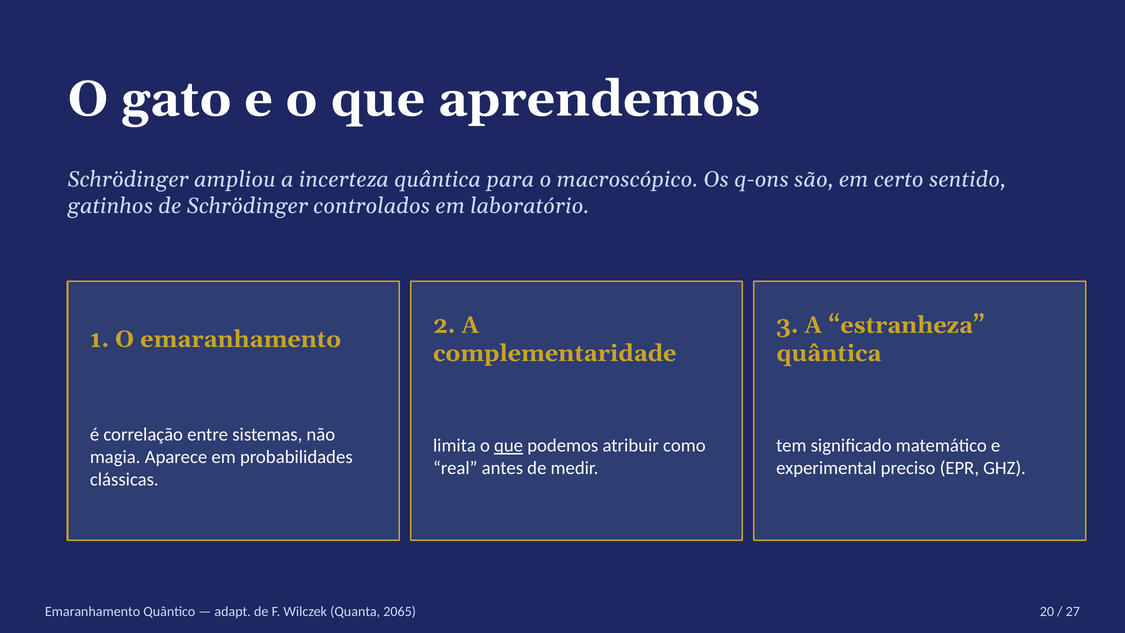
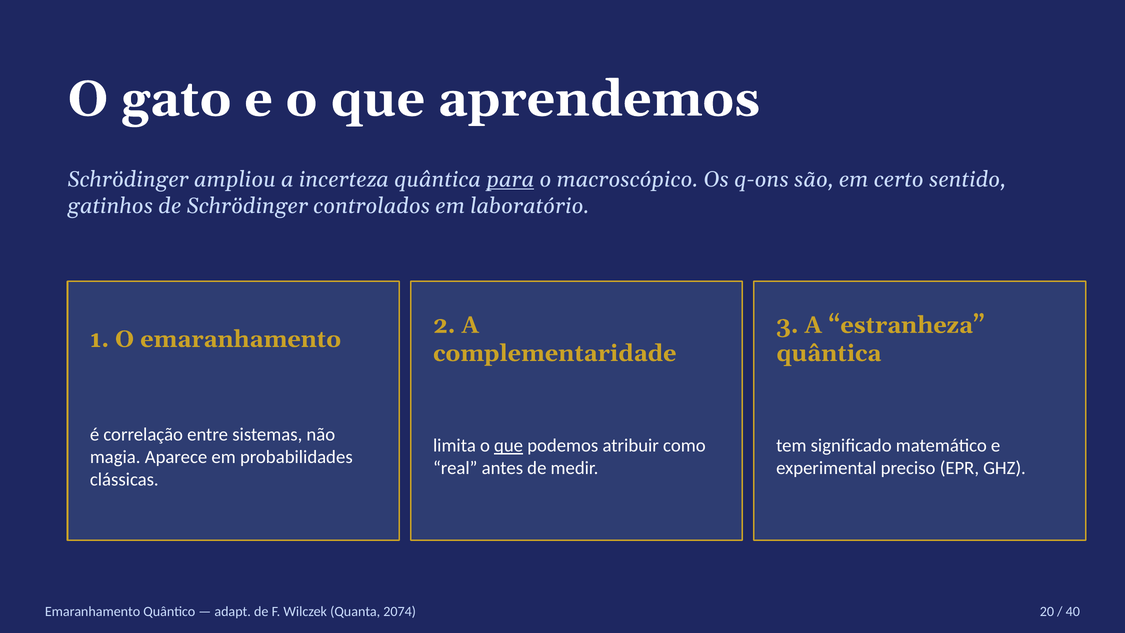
para underline: none -> present (510, 180)
2065: 2065 -> 2074 (400, 611)
27: 27 -> 40 (1073, 611)
